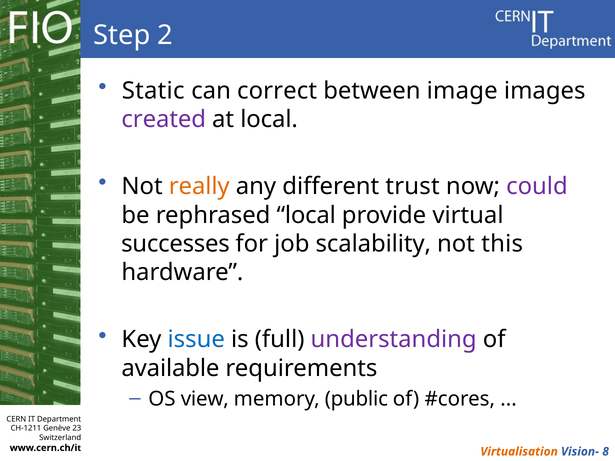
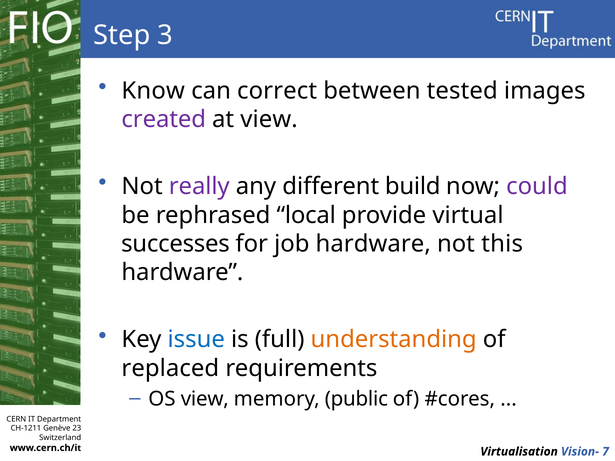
2: 2 -> 3 (165, 35)
Static: Static -> Know (153, 91)
image: image -> tested (462, 91)
at local: local -> view (269, 120)
really colour: orange -> purple (199, 187)
trust: trust -> build (413, 187)
job scalability: scalability -> hardware (373, 244)
understanding colour: purple -> orange (394, 340)
available: available -> replaced (170, 368)
Virtualisation colour: orange -> black (519, 452)
8: 8 -> 7 (606, 452)
